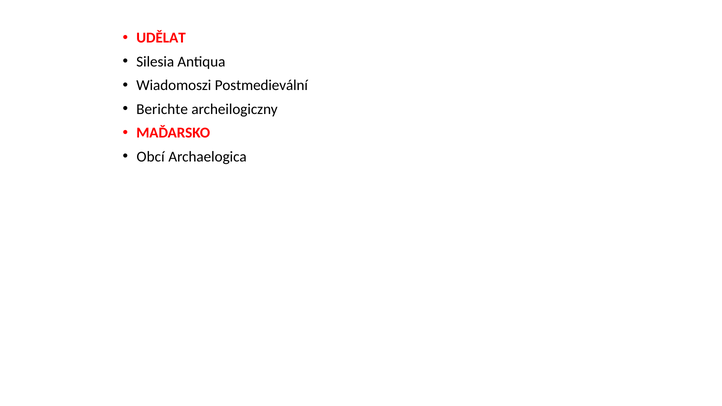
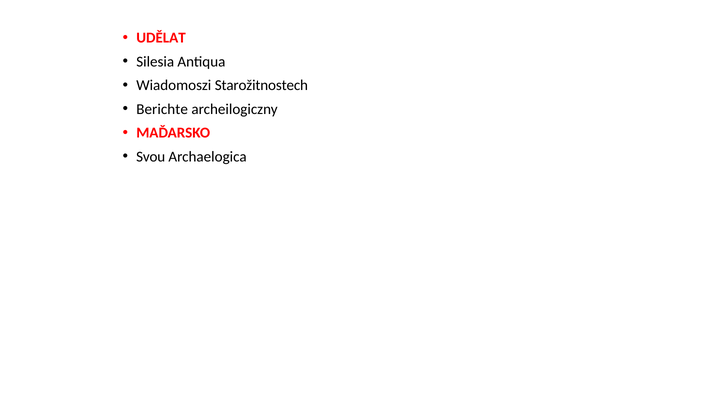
Postmedievální: Postmedievální -> Starožitnostech (261, 85)
Obcí: Obcí -> Svou (151, 157)
